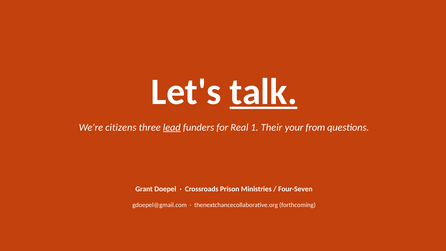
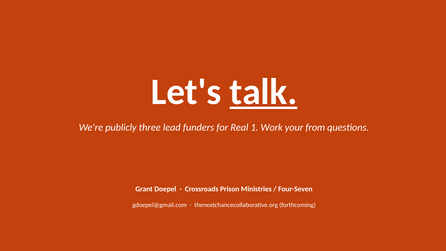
citizens: citizens -> publicly (121, 127)
lead underline: present -> none (172, 127)
Their: Their -> Work (272, 127)
